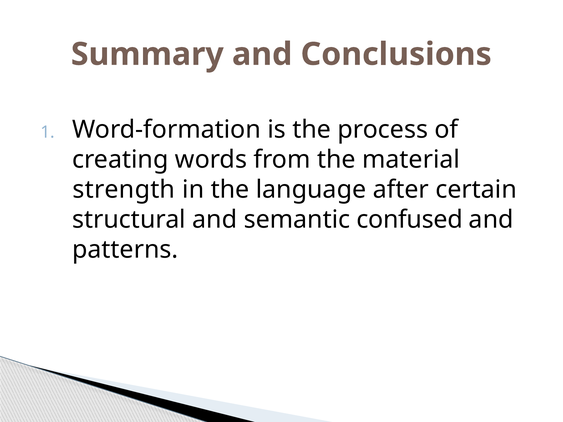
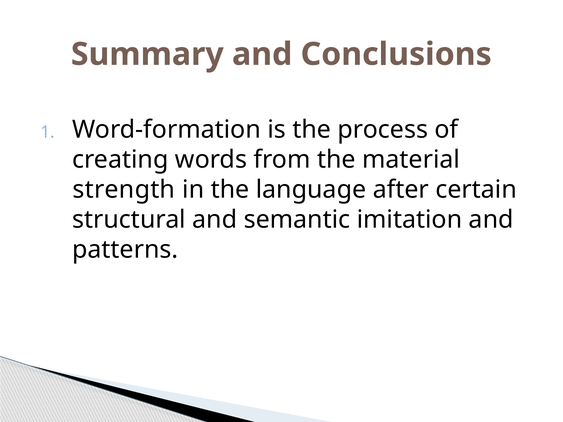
confused: confused -> imitation (409, 220)
